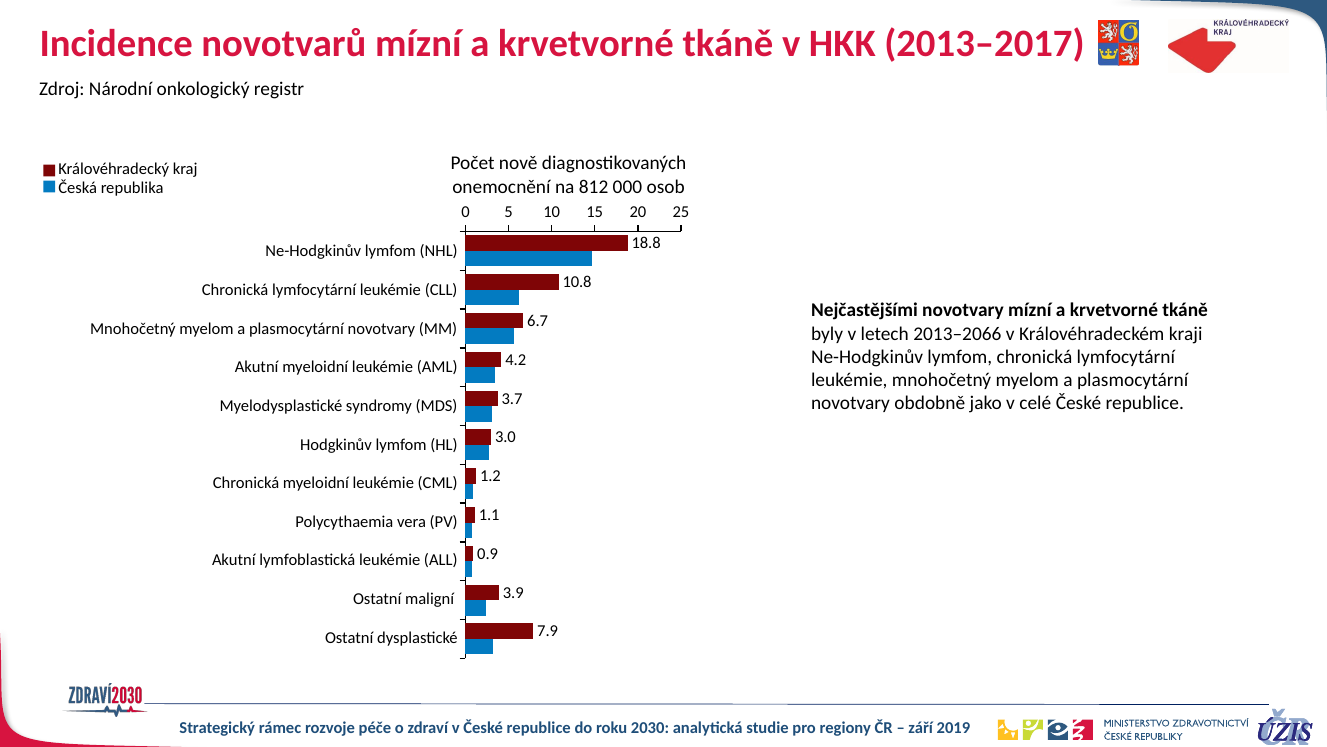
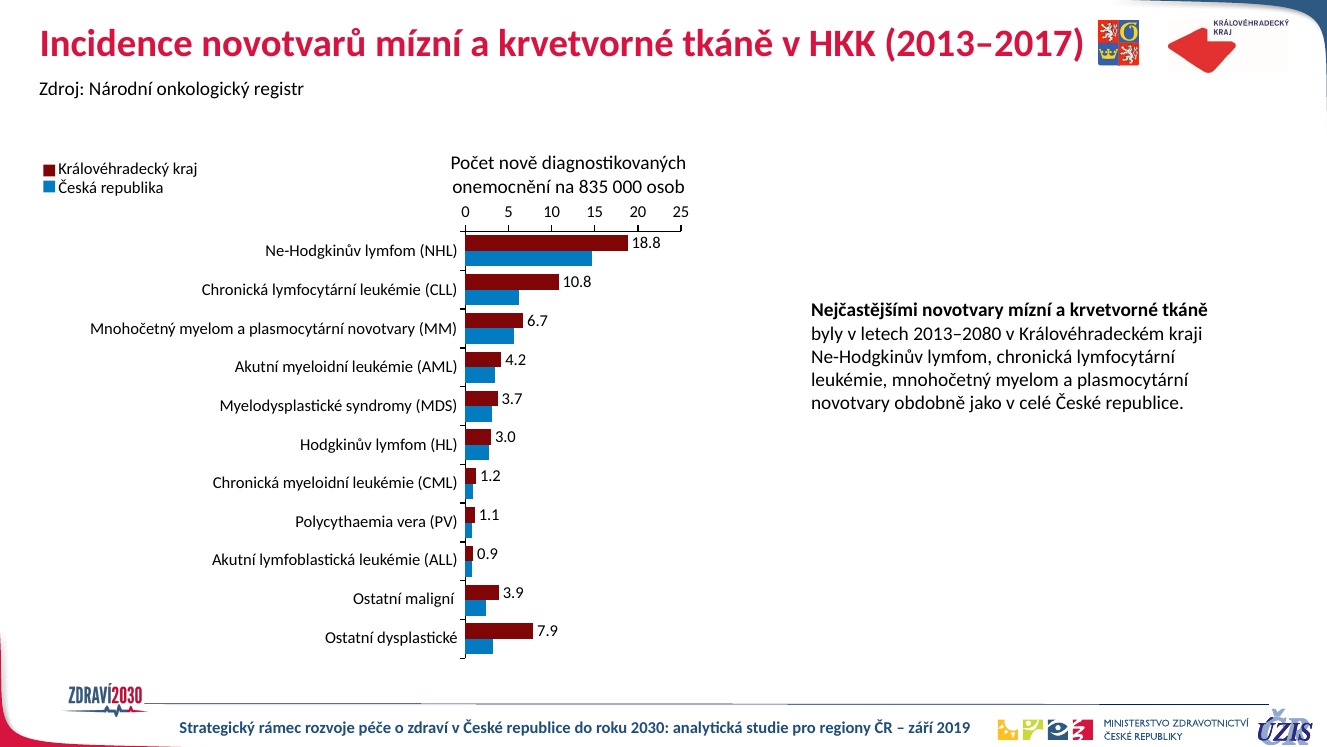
812: 812 -> 835 (594, 187)
2013–2066: 2013–2066 -> 2013–2080 (957, 333)
